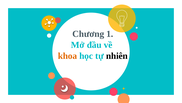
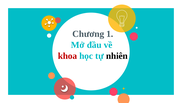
khoa colour: orange -> red (67, 56)
